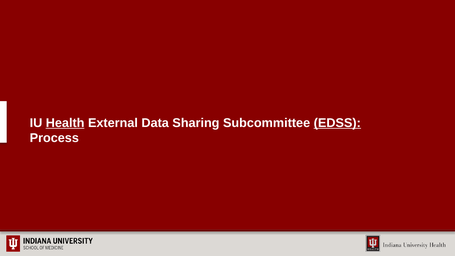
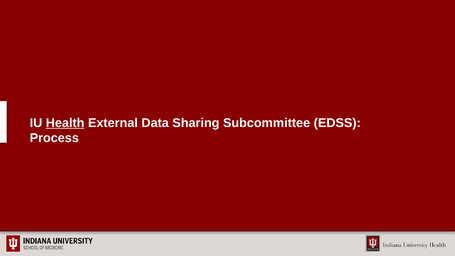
EDSS underline: present -> none (337, 123)
